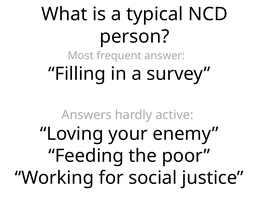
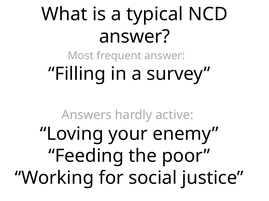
person: person -> answer (135, 37)
